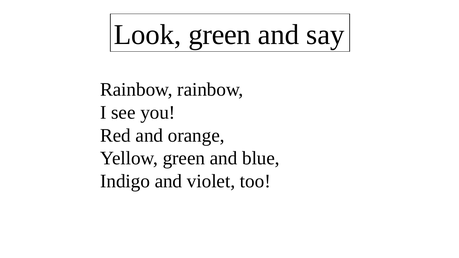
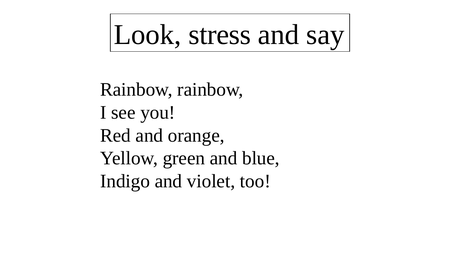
Look green: green -> stress (220, 35)
